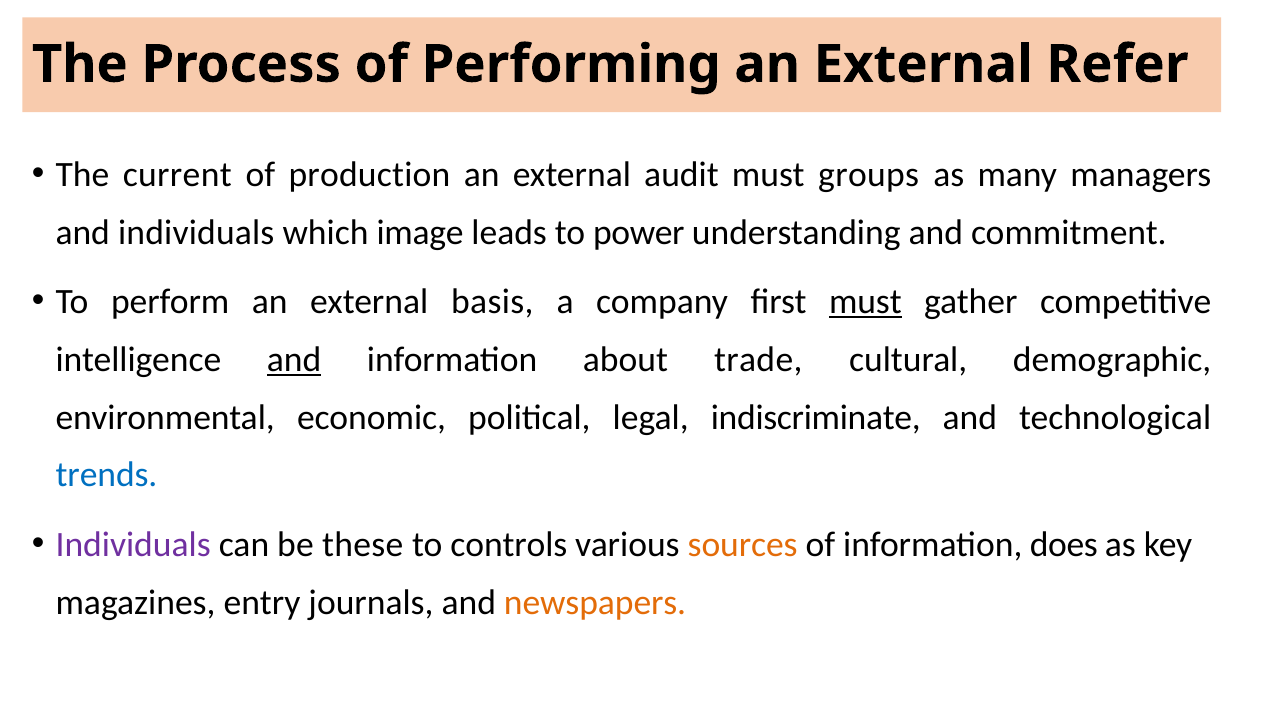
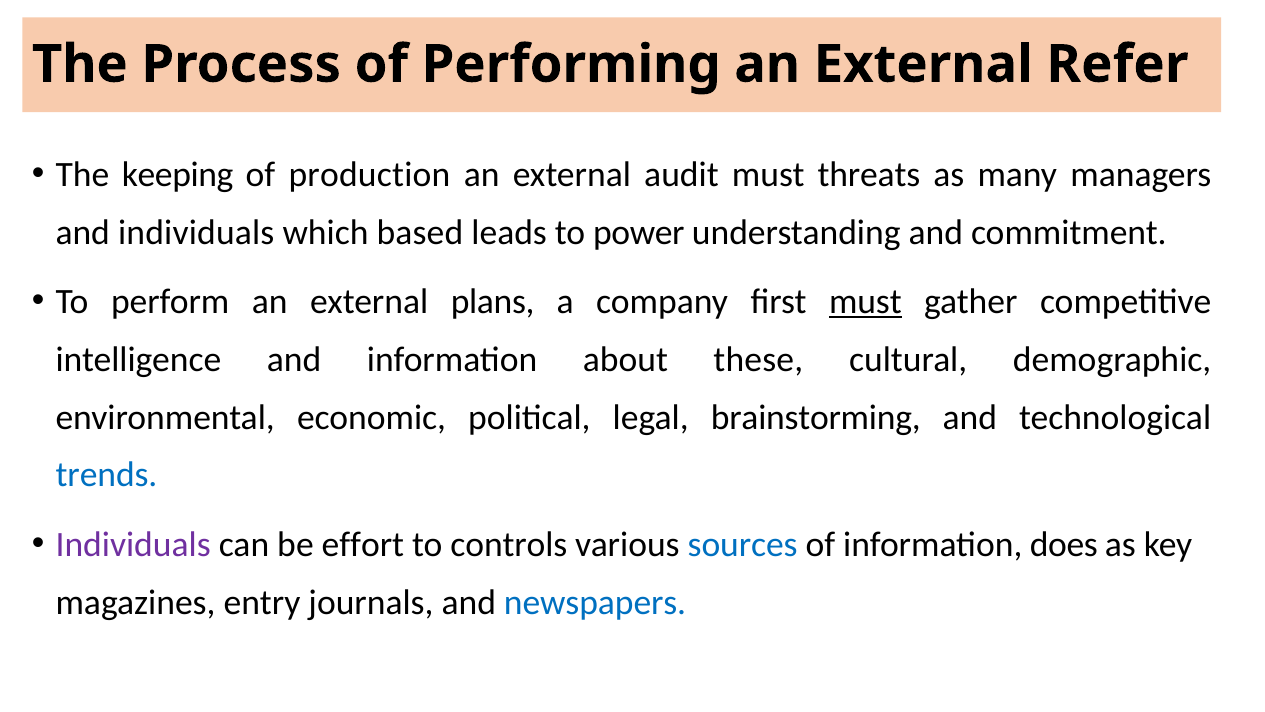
current: current -> keeping (178, 175)
groups: groups -> threats (869, 175)
image: image -> based (420, 232)
basis: basis -> plans (493, 302)
and underline: present -> none (294, 359)
trade: trade -> these (758, 359)
indiscriminate: indiscriminate -> brainstorming (816, 417)
these: these -> effort (363, 544)
sources colour: orange -> blue (743, 544)
newspapers colour: orange -> blue (595, 602)
